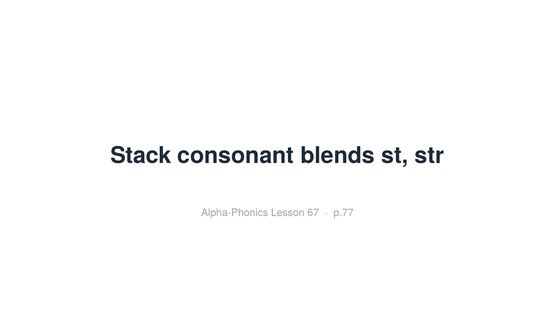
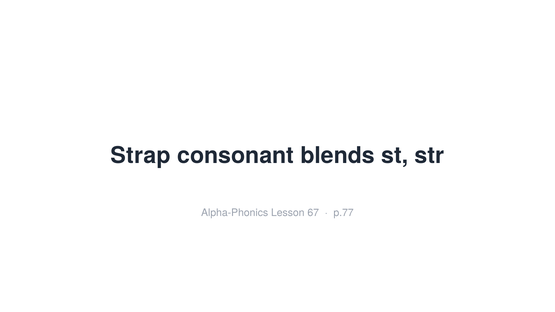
Stack: Stack -> Strap (141, 156)
